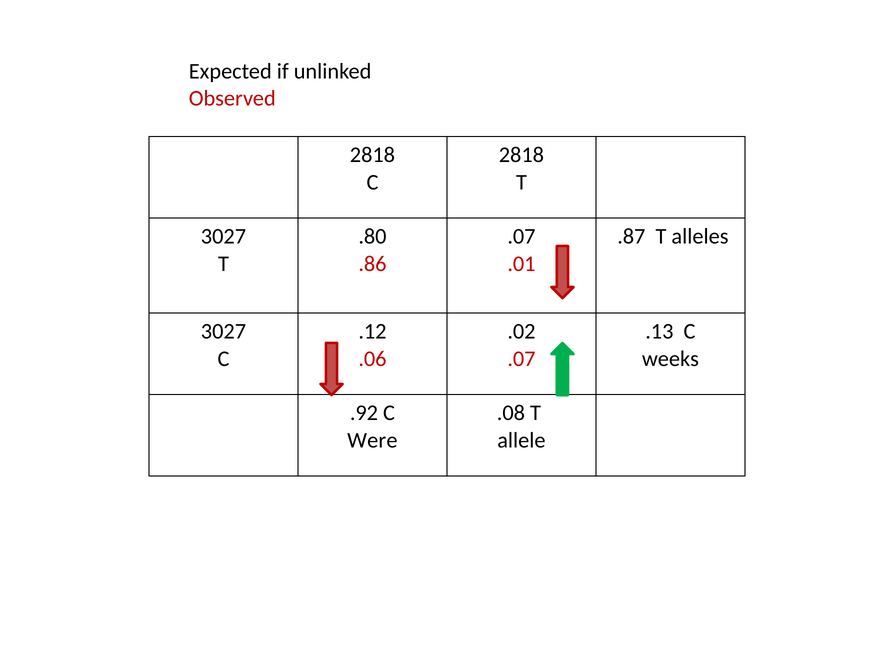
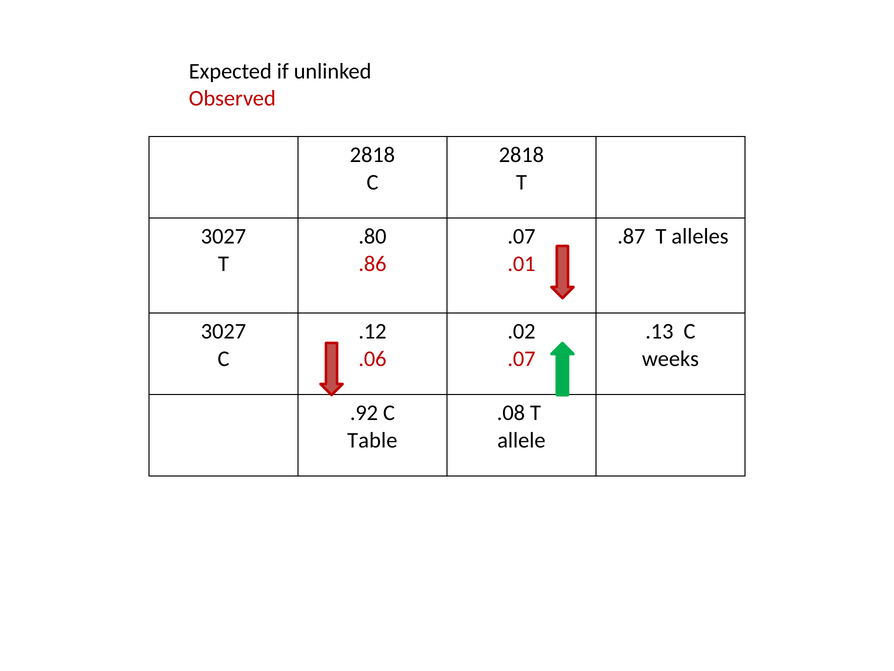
Were: Were -> Table (372, 440)
